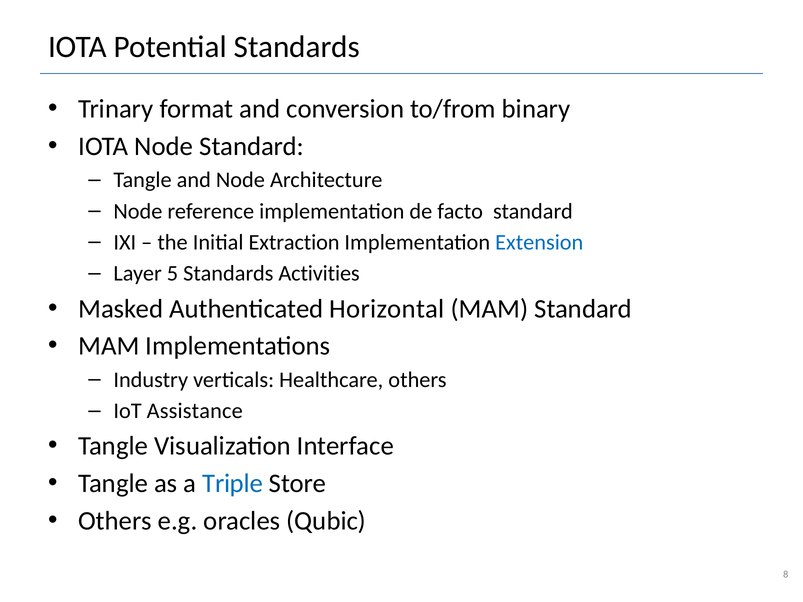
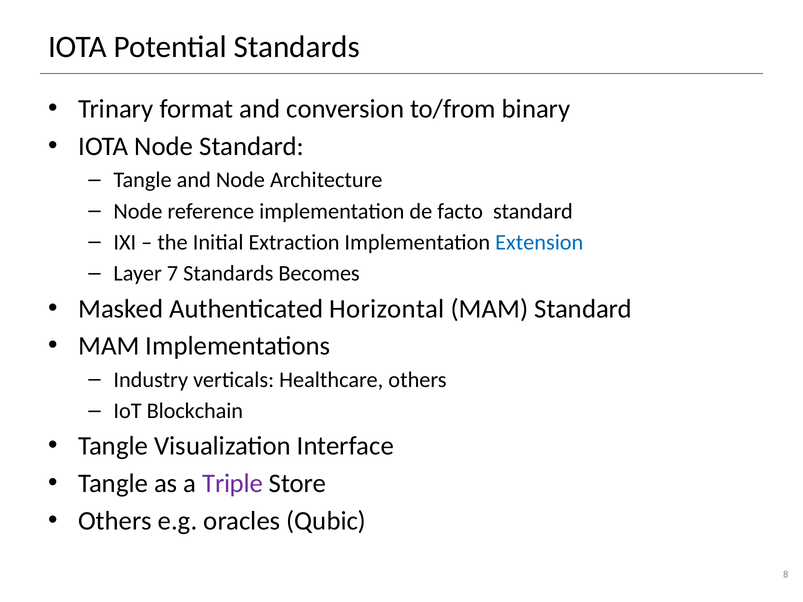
5: 5 -> 7 (172, 274)
Activities: Activities -> Becomes (319, 274)
Assistance: Assistance -> Blockchain (195, 411)
Triple colour: blue -> purple (233, 484)
